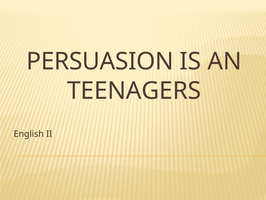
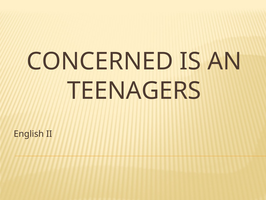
PERSUASION: PERSUASION -> CONCERNED (100, 61)
